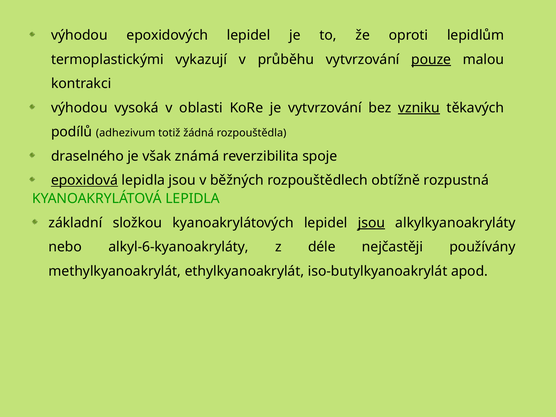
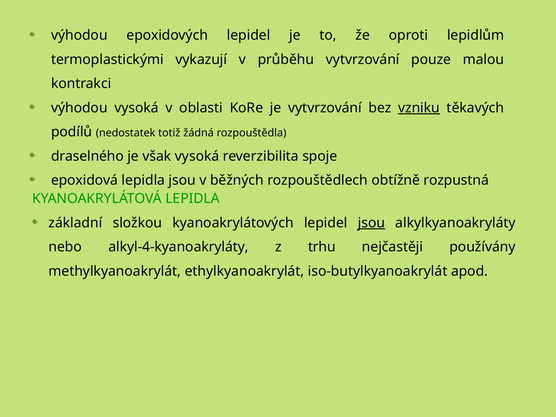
pouze underline: present -> none (431, 60)
adhezivum: adhezivum -> nedostatek (126, 133)
však známá: známá -> vysoká (197, 156)
epoxidová underline: present -> none (85, 180)
alkyl-6-kyanoakryláty: alkyl-6-kyanoakryláty -> alkyl-4-kyanoakryláty (179, 247)
déle: déle -> trhu (322, 247)
